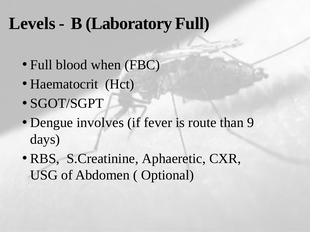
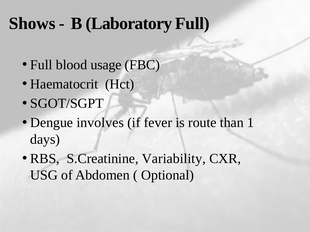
Levels: Levels -> Shows (32, 24)
when: when -> usage (106, 65)
9: 9 -> 1 (251, 123)
Aphaeretic: Aphaeretic -> Variability (174, 159)
